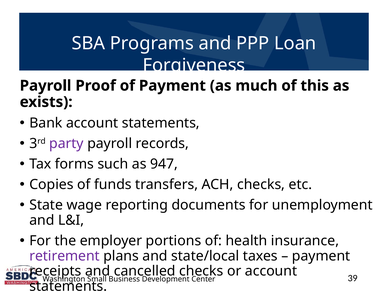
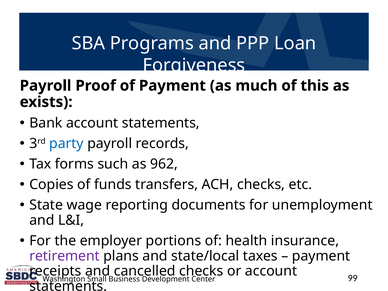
party colour: purple -> blue (66, 144)
947: 947 -> 962 (164, 164)
39: 39 -> 99 (353, 278)
